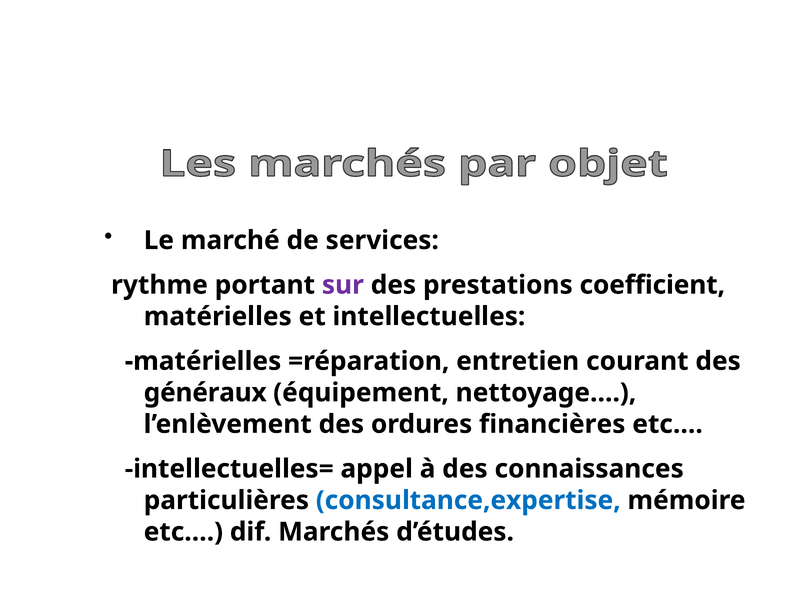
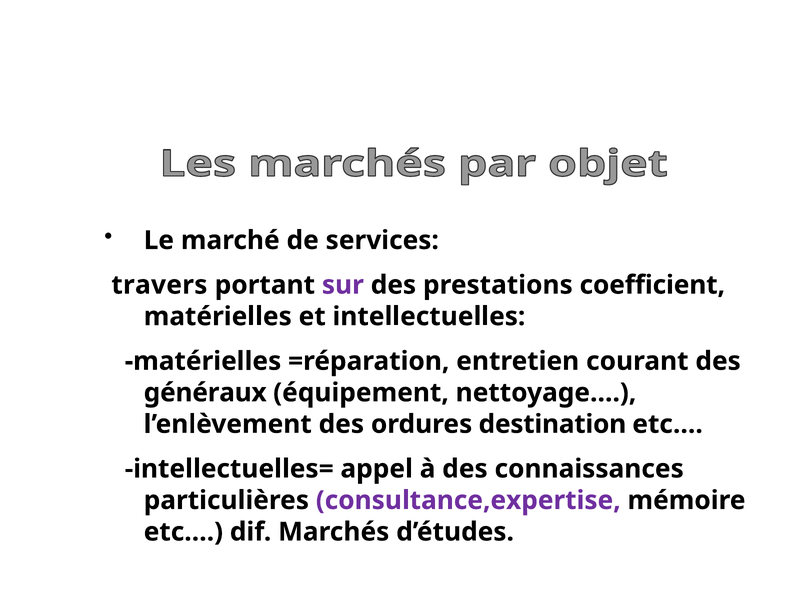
rythme: rythme -> travers (159, 285)
financières: financières -> destination (552, 424)
consultance,expertise colour: blue -> purple (468, 500)
